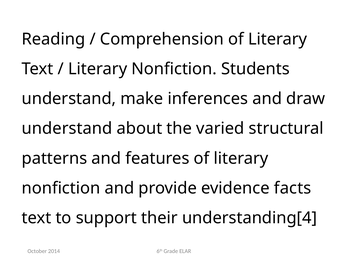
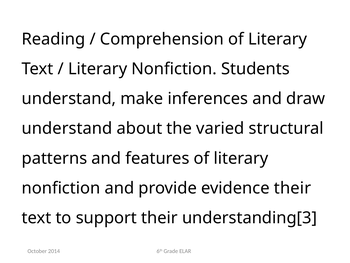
evidence facts: facts -> their (293, 188)
understanding[4: understanding[4 -> understanding[3 (250, 218)
